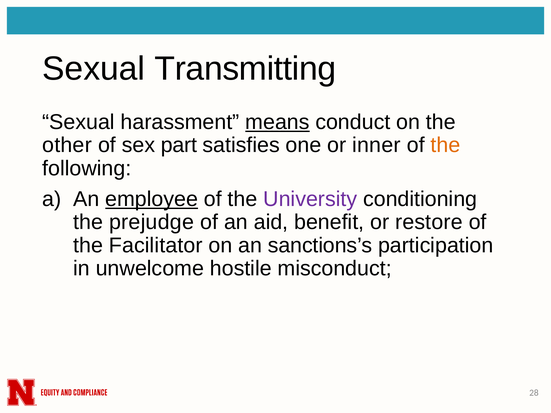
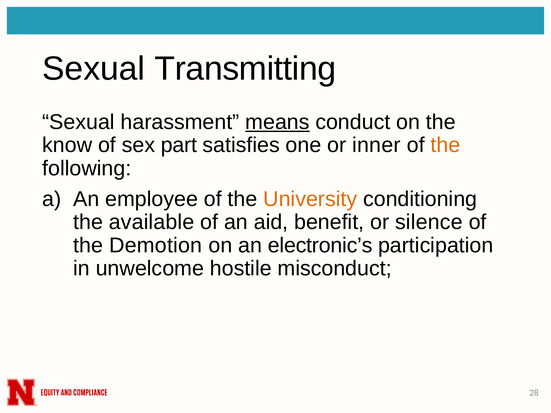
other: other -> know (67, 145)
employee underline: present -> none (152, 199)
University colour: purple -> orange (310, 199)
prejudge: prejudge -> available (152, 222)
restore: restore -> silence (429, 222)
Facilitator: Facilitator -> Demotion (156, 245)
sanctions’s: sanctions’s -> electronic’s (320, 245)
